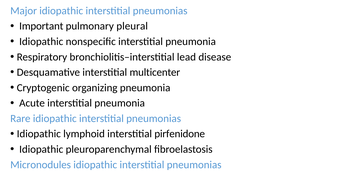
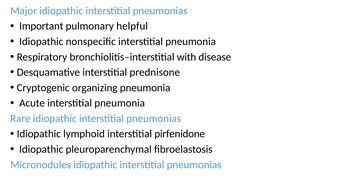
pleural: pleural -> helpful (132, 26)
lead: lead -> with (187, 57)
multicenter: multicenter -> prednisone (155, 72)
